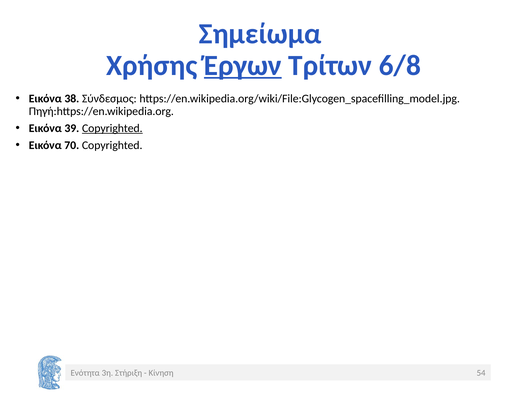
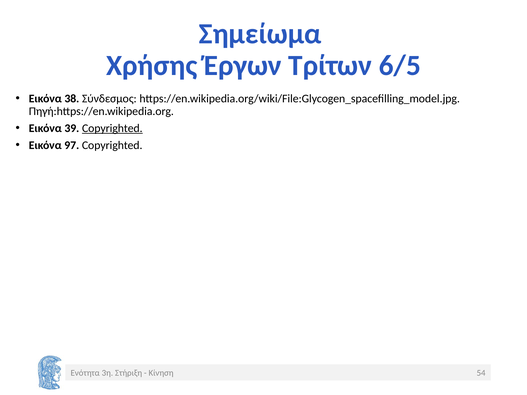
Έργων underline: present -> none (243, 65)
6/8: 6/8 -> 6/5 (400, 65)
70: 70 -> 97 (72, 145)
